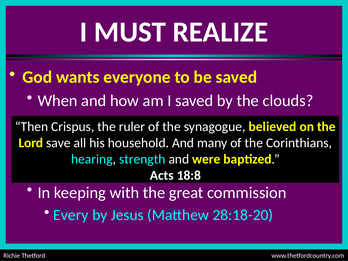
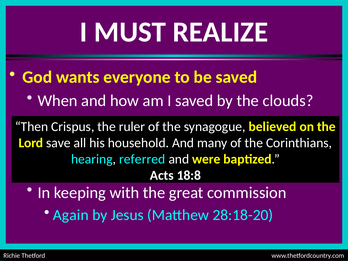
strength: strength -> referred (142, 159)
Every: Every -> Again (71, 215)
